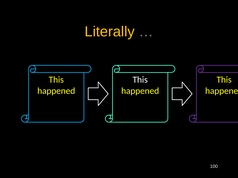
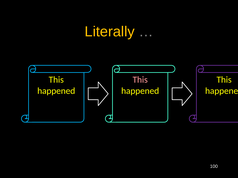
This colour: white -> pink (140, 80)
